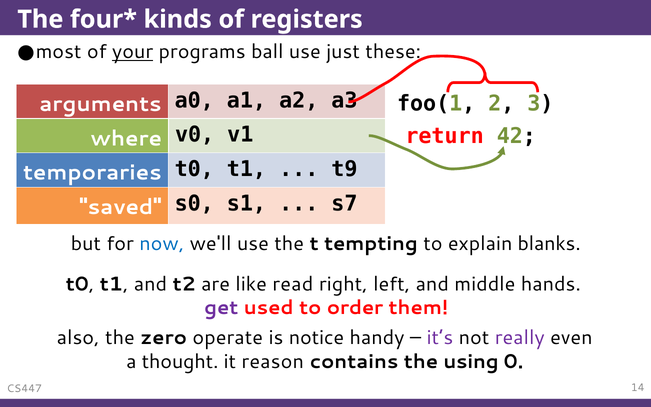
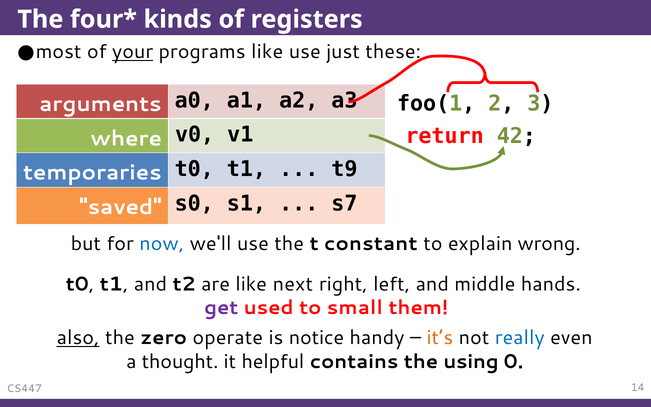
programs ball: ball -> like (267, 52)
tempting: tempting -> constant (371, 244)
blanks: blanks -> wrong (549, 244)
read: read -> next (293, 284)
order: order -> small (355, 308)
also underline: none -> present (78, 338)
it’s colour: purple -> orange (440, 338)
really colour: purple -> blue (520, 338)
reason: reason -> helpful (273, 362)
